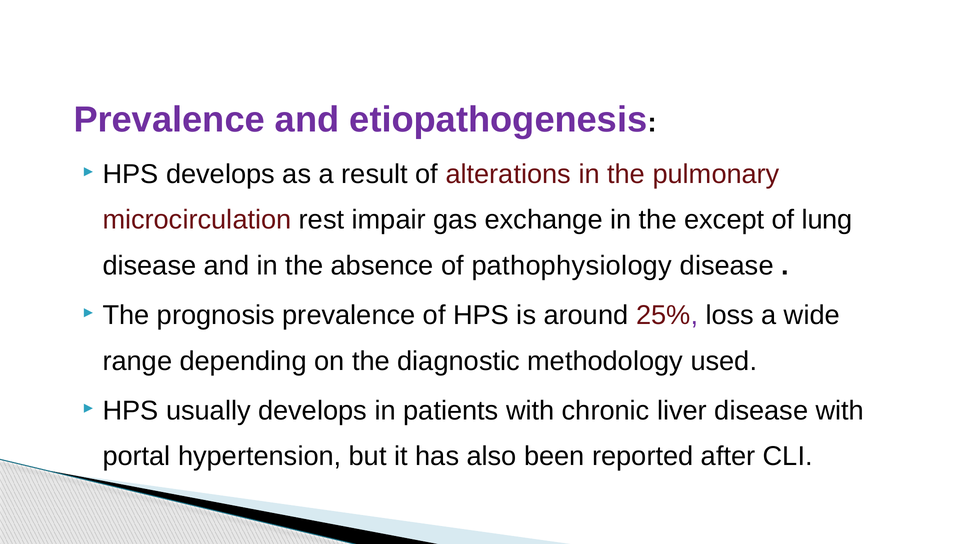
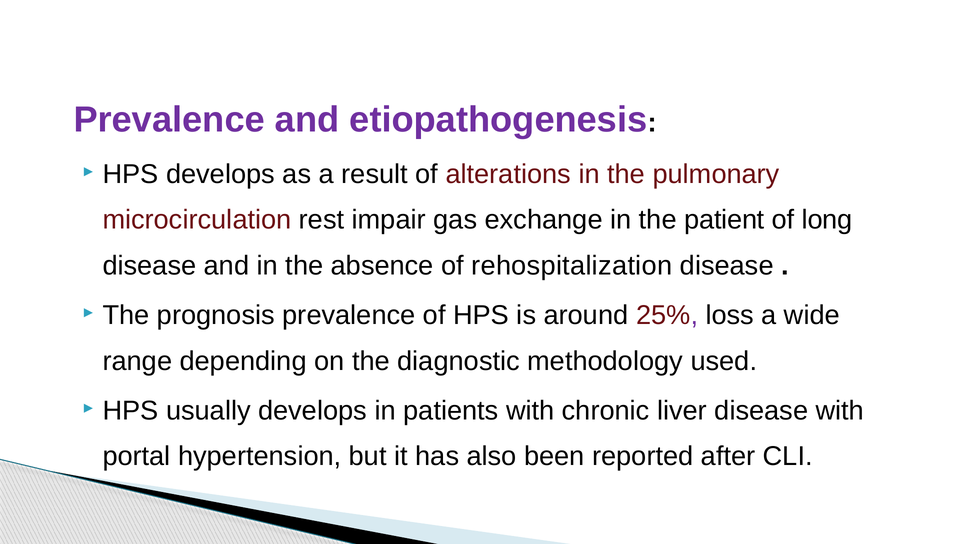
except: except -> patient (724, 220)
lung: lung -> long (827, 220)
pathophysiology: pathophysiology -> rehospitalization (572, 266)
